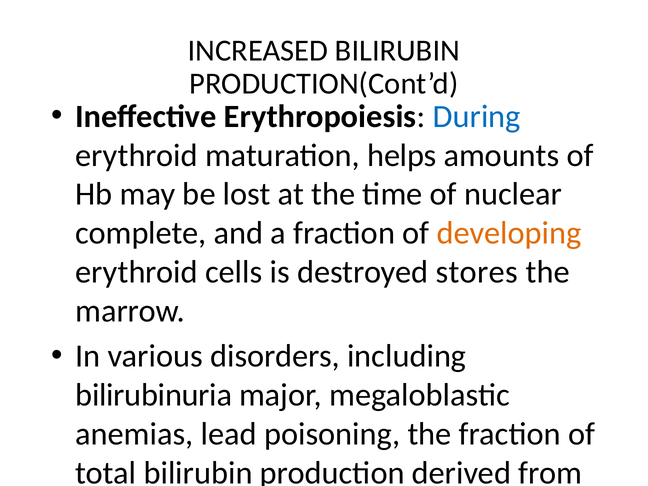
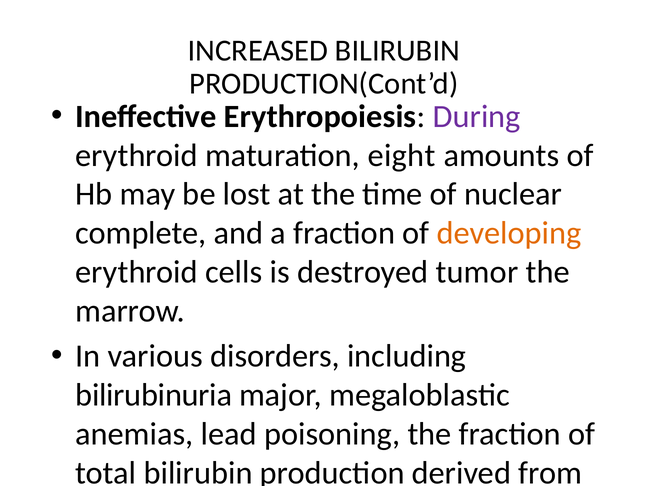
During colour: blue -> purple (477, 116)
helps: helps -> eight (402, 155)
stores: stores -> tumor (477, 272)
